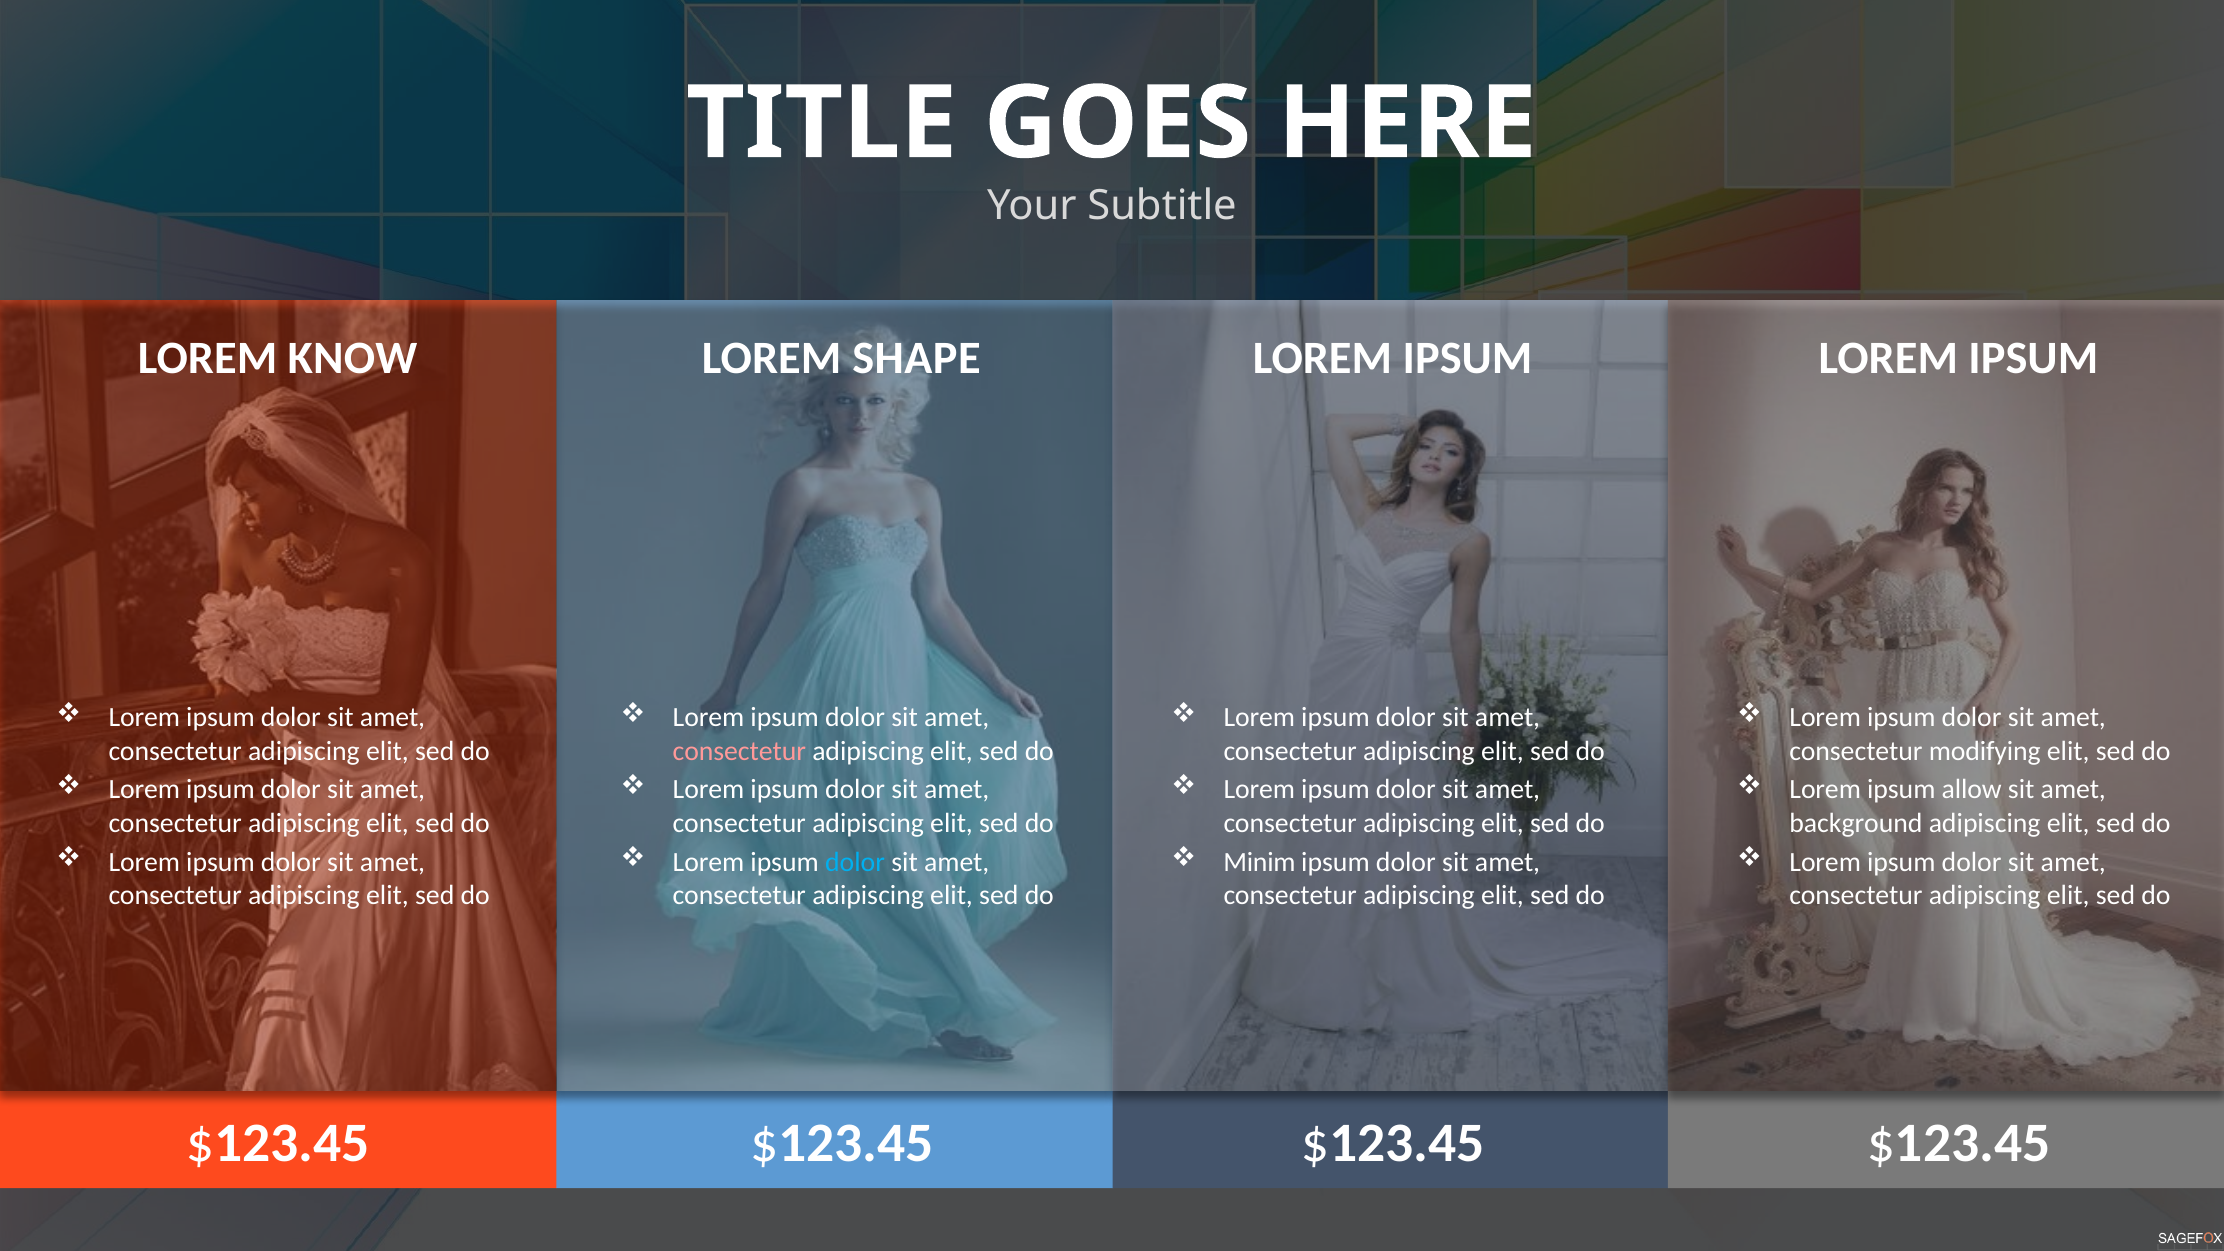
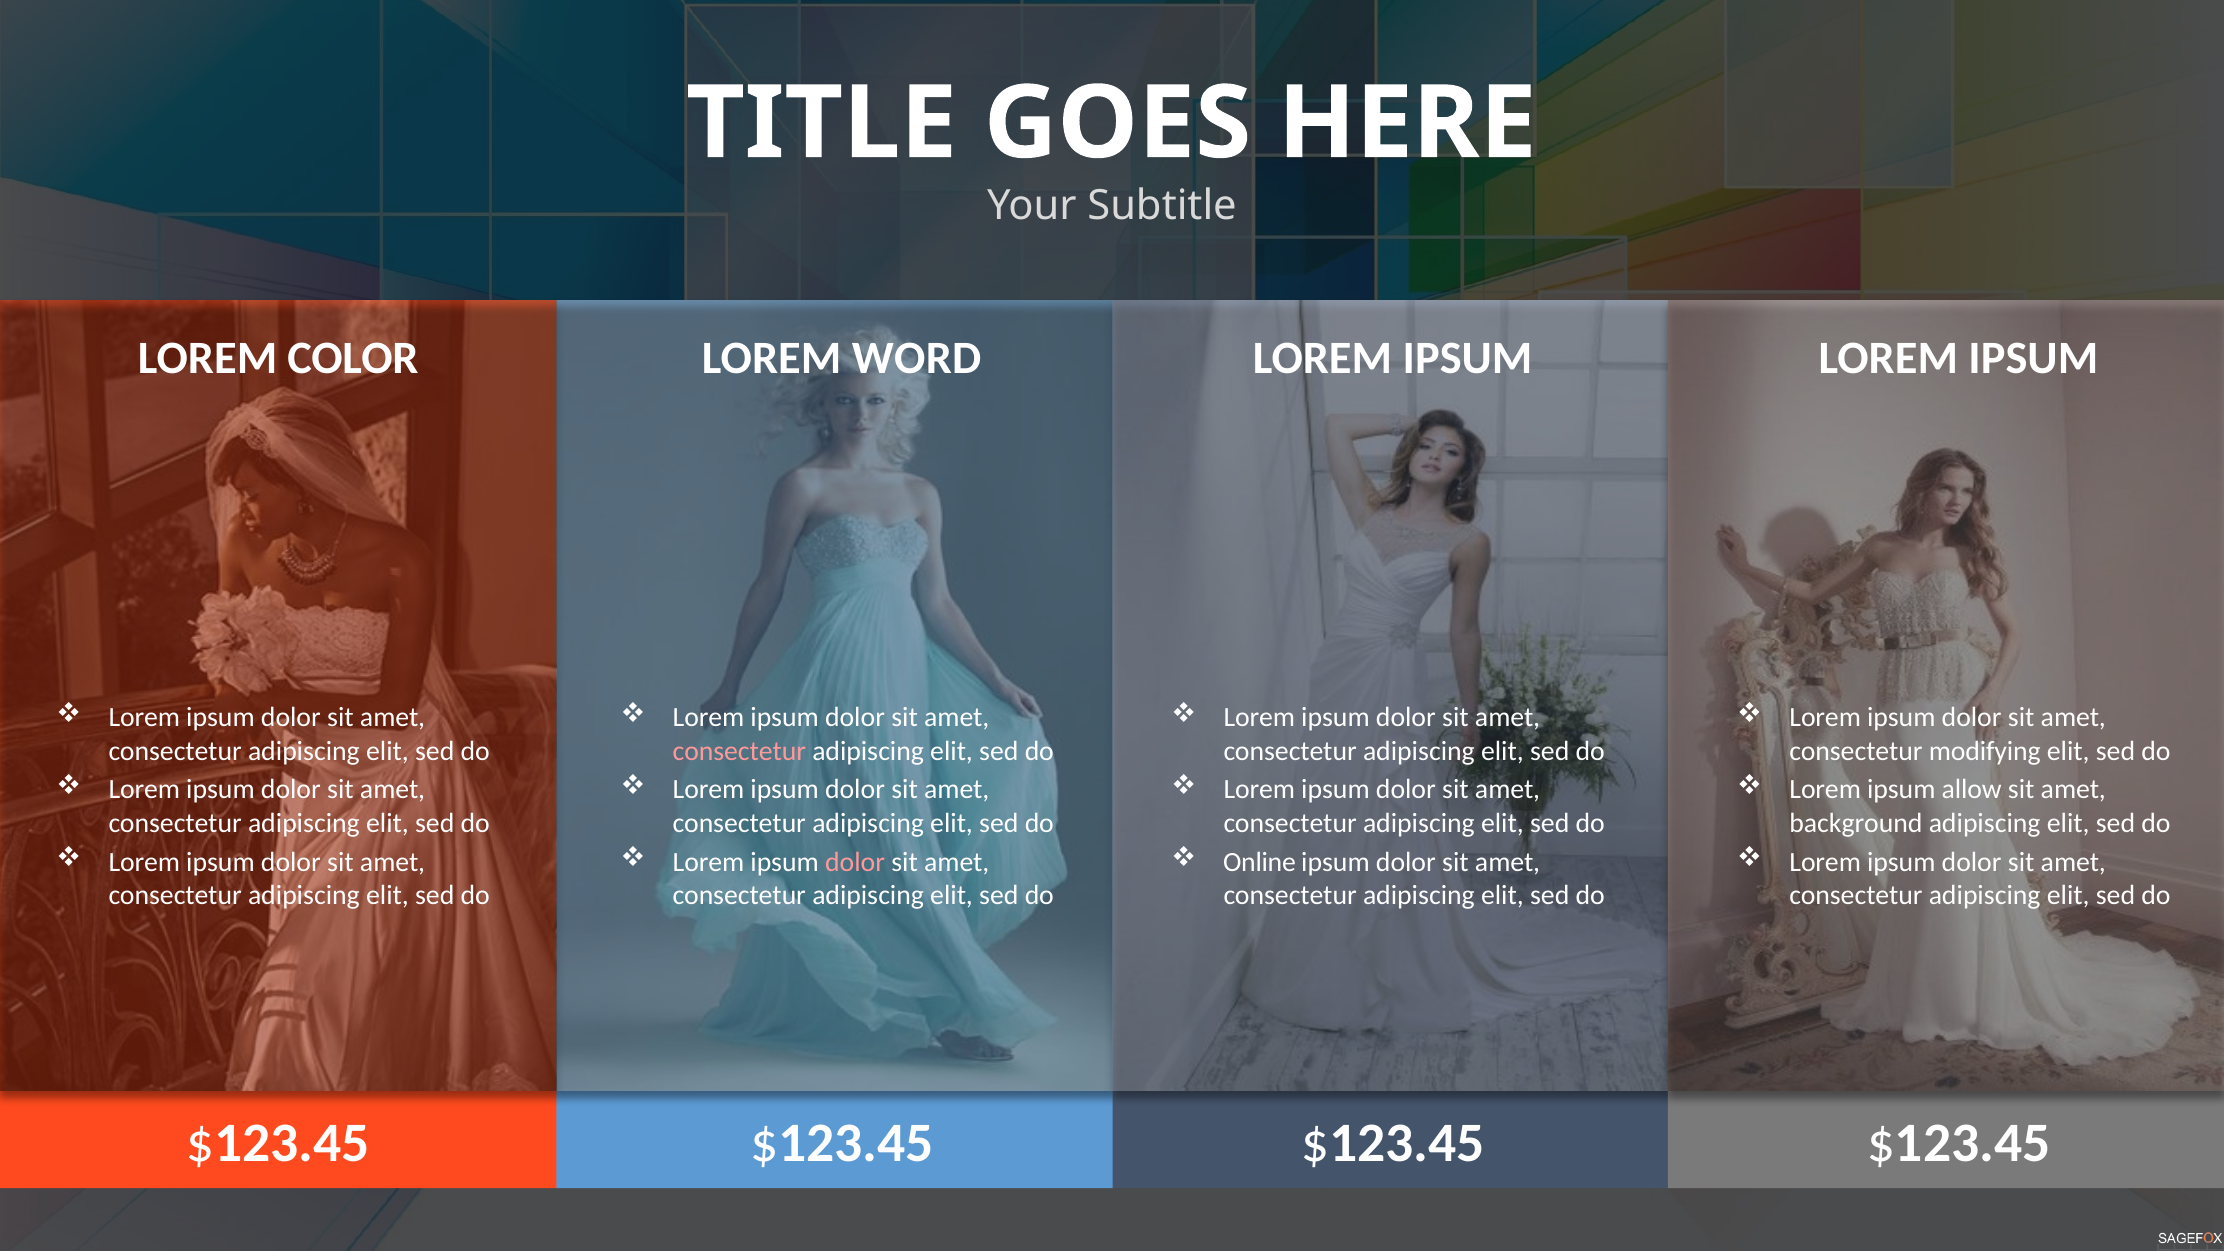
KNOW: KNOW -> COLOR (353, 358)
SHAPE: SHAPE -> WORD (917, 358)
dolor colour: light blue -> pink (855, 862)
Minim: Minim -> Online (1259, 862)
